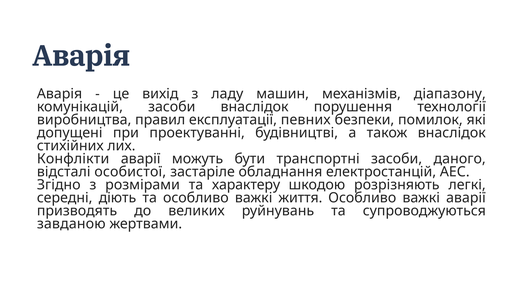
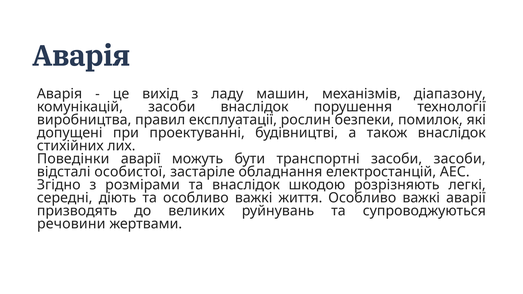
певних: певних -> рослин (306, 120)
Конфлікти: Конфлікти -> Поведінки (73, 159)
засоби даного: даного -> засоби (460, 159)
та характеру: характеру -> внаслідок (246, 185)
завданою: завданою -> речовини (71, 224)
